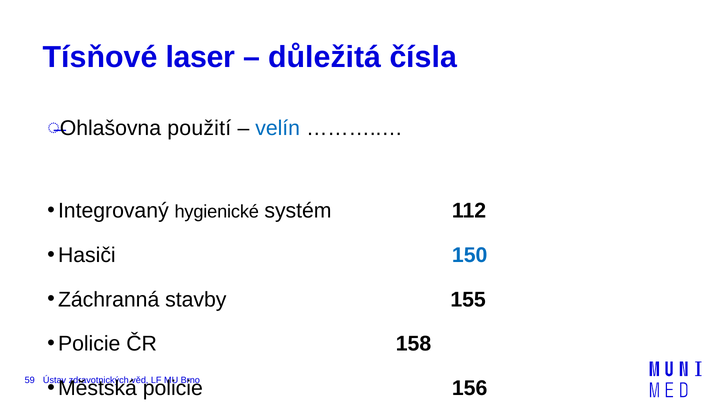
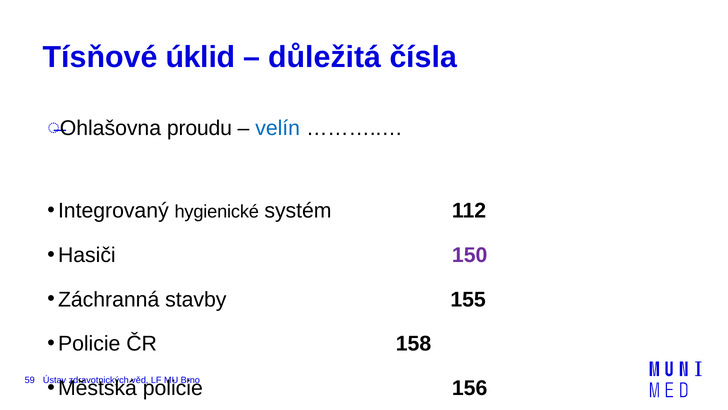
laser: laser -> úklid (200, 57)
použití: použití -> proudu (199, 128)
150 colour: blue -> purple (470, 255)
